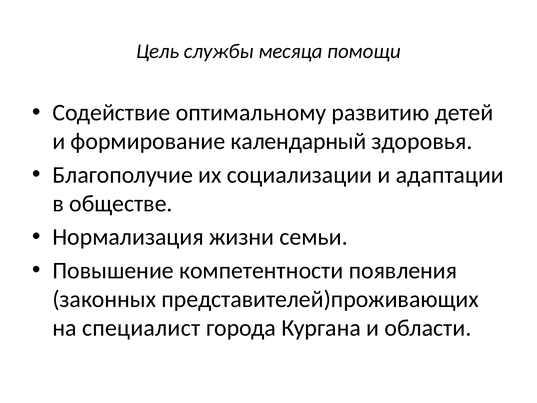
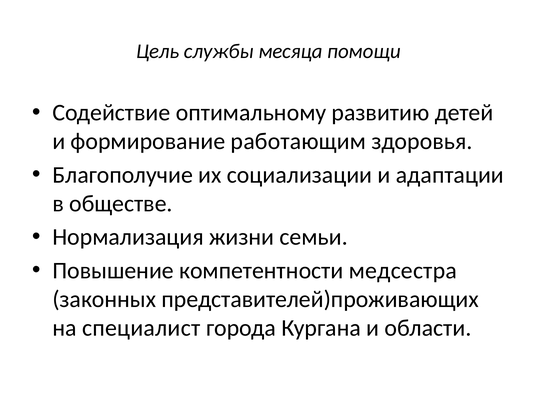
календарный: календарный -> работающим (298, 141)
появления: появления -> медсестра (403, 270)
